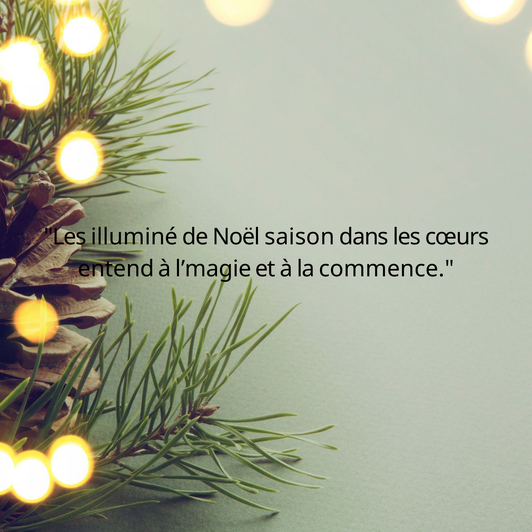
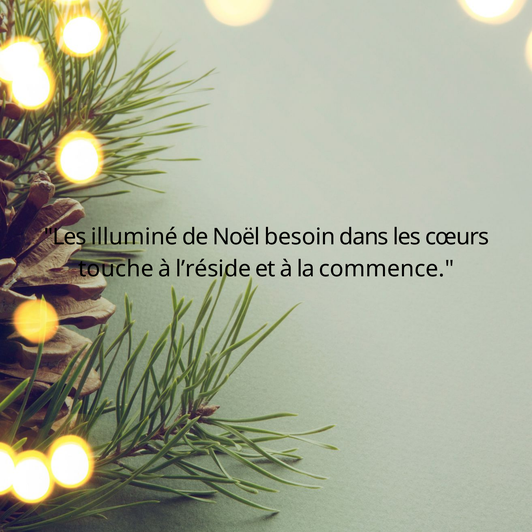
saison: saison -> besoin (300, 237)
entend: entend -> touche (116, 269)
l’magie: l’magie -> l’réside (213, 269)
